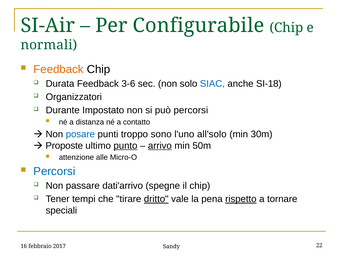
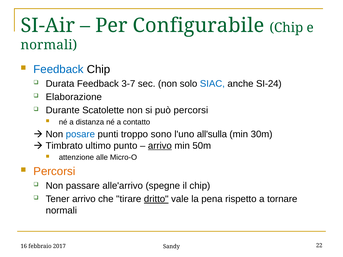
Feedback colour: orange -> blue (59, 69)
3-6: 3-6 -> 3-7 (128, 84)
SI-18: SI-18 -> SI-24 (269, 84)
Organizzatori: Organizzatori -> Elaborazione (74, 97)
Impostato: Impostato -> Scatolette (103, 110)
all'solo: all'solo -> all'sulla (212, 134)
Proposte: Proposte -> Timbrato (64, 146)
punto underline: present -> none (125, 146)
Percorsi colour: blue -> orange (54, 172)
dati'arrivo: dati'arrivo -> alle'arrivo (123, 186)
Tener tempi: tempi -> arrivo (84, 199)
rispetto underline: present -> none (241, 199)
speciali: speciali -> normali (61, 211)
